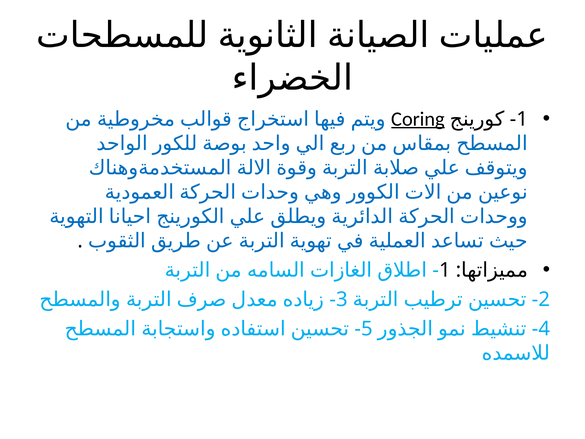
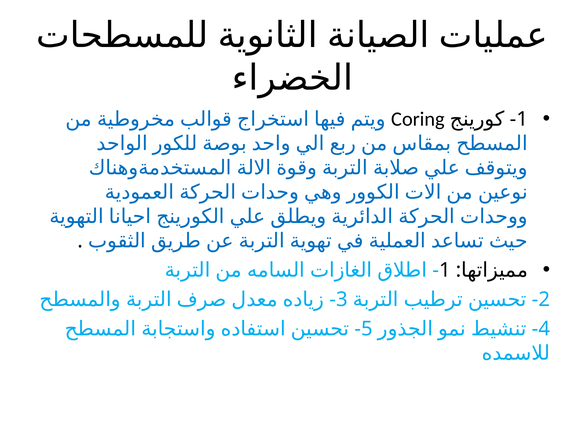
Coring underline: present -> none (418, 119)
